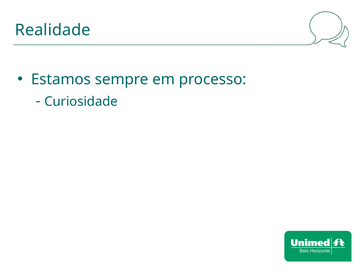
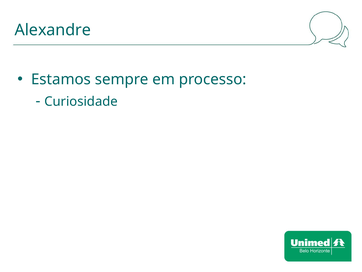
Realidade: Realidade -> Alexandre (53, 30)
